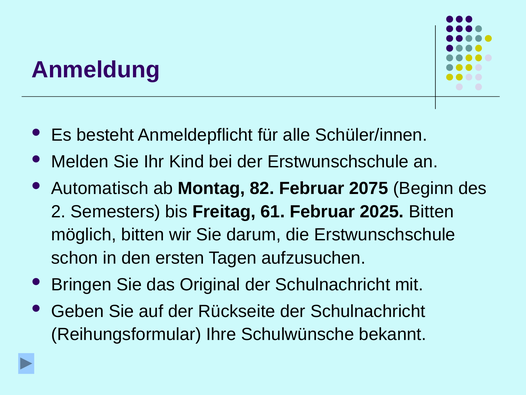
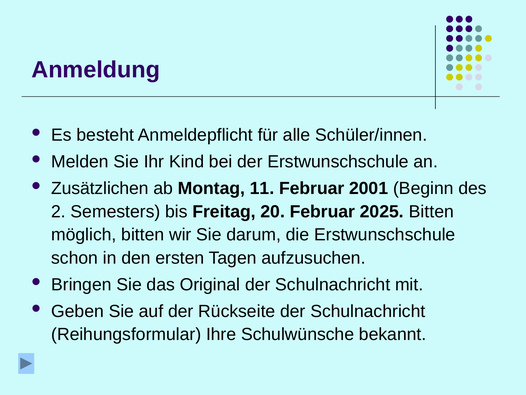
Automatisch: Automatisch -> Zusätzlichen (100, 188)
82: 82 -> 11 (262, 188)
2075: 2075 -> 2001 (369, 188)
61: 61 -> 20 (273, 211)
